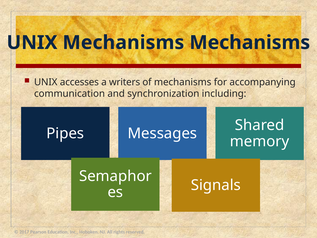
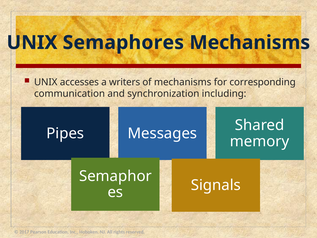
UNIX Mechanisms: Mechanisms -> Semaphores (123, 43)
accompanying: accompanying -> corresponding (263, 82)
